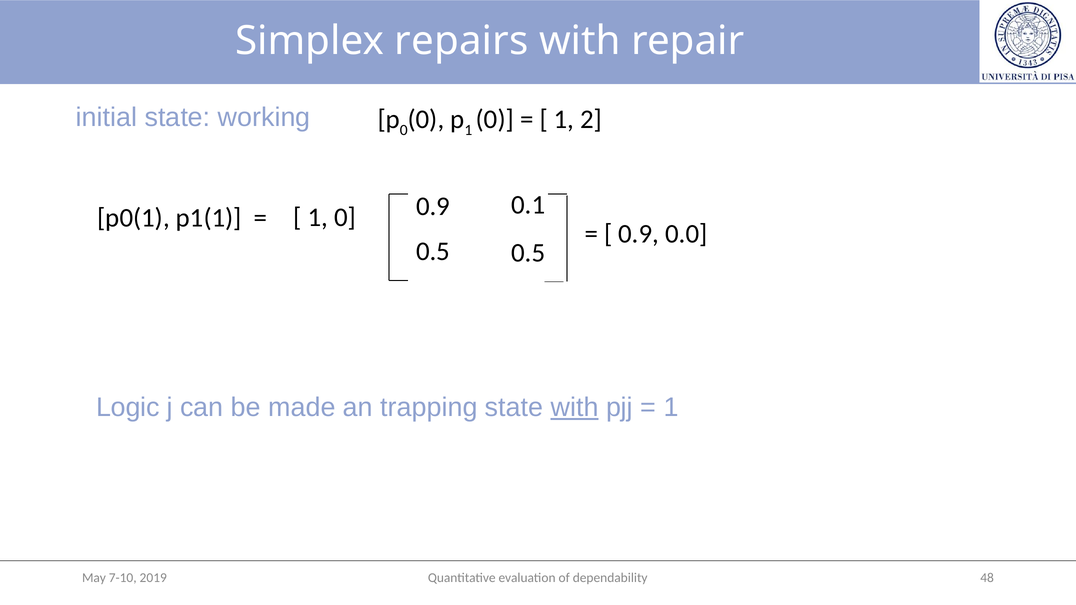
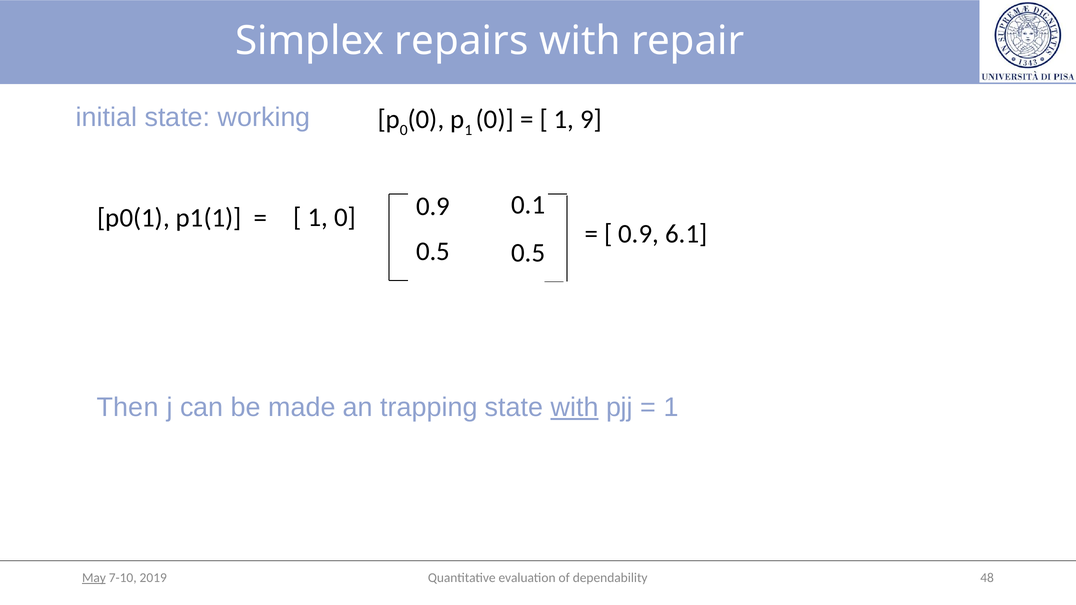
2: 2 -> 9 (591, 120)
0.0: 0.0 -> 6.1 (686, 234)
Logic: Logic -> Then (128, 408)
May underline: none -> present (94, 578)
